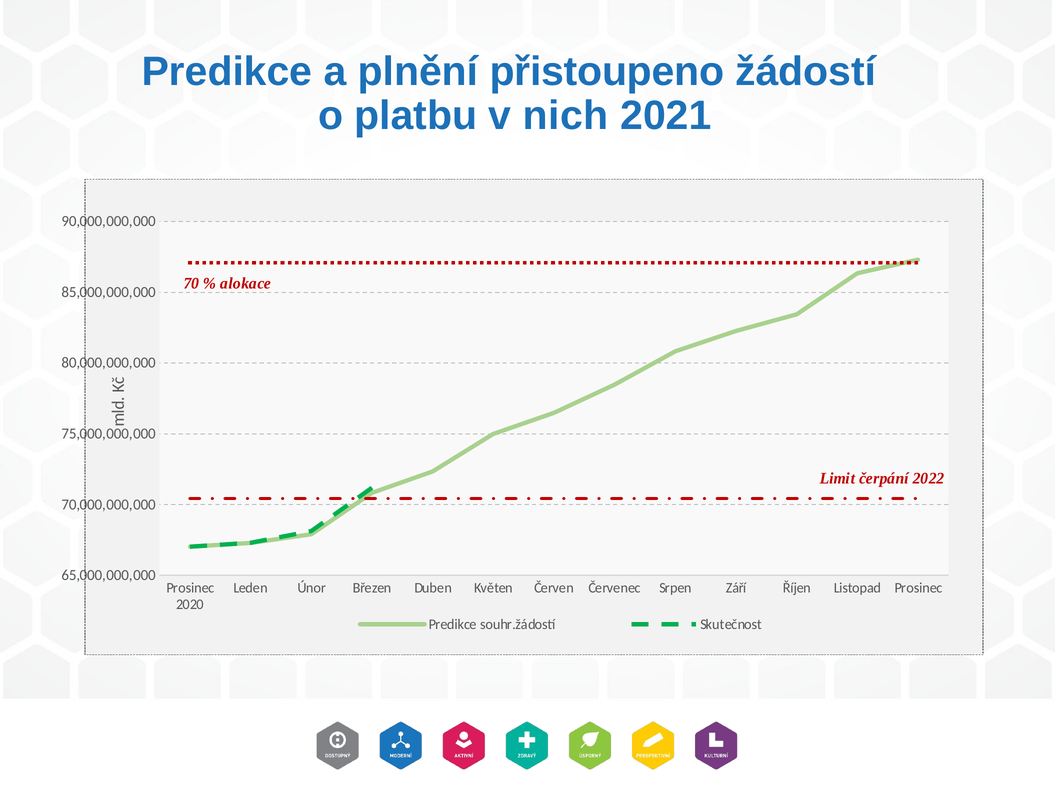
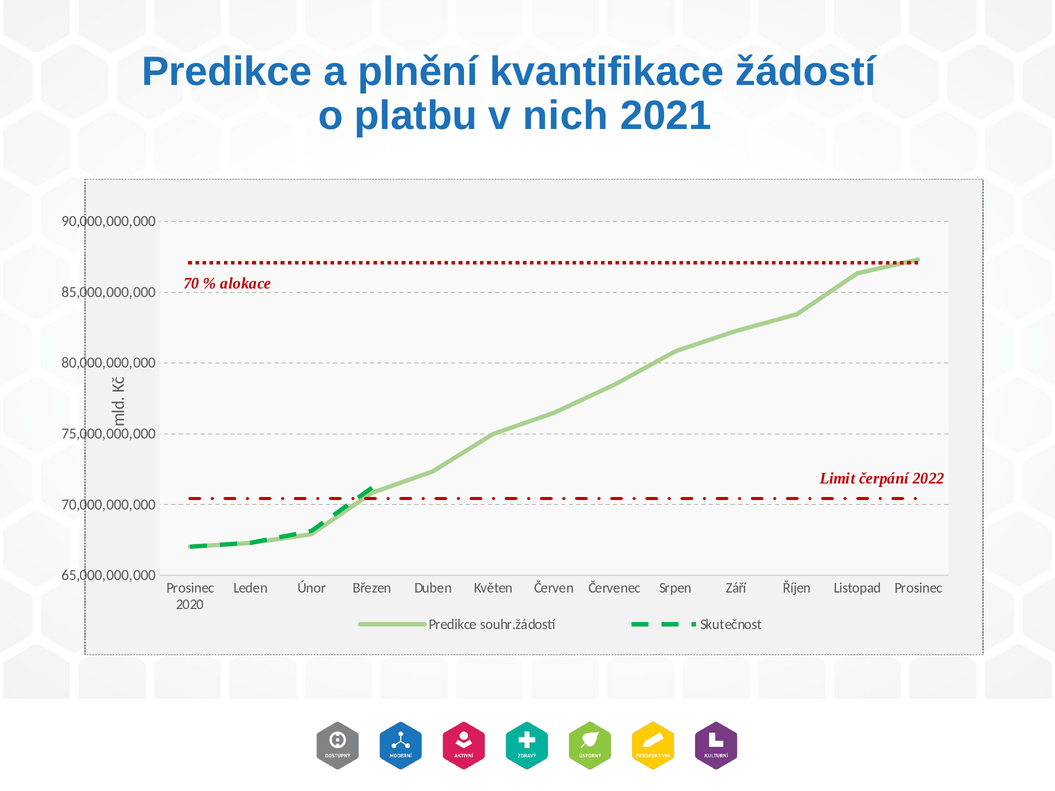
přistoupeno: přistoupeno -> kvantifikace (607, 72)
